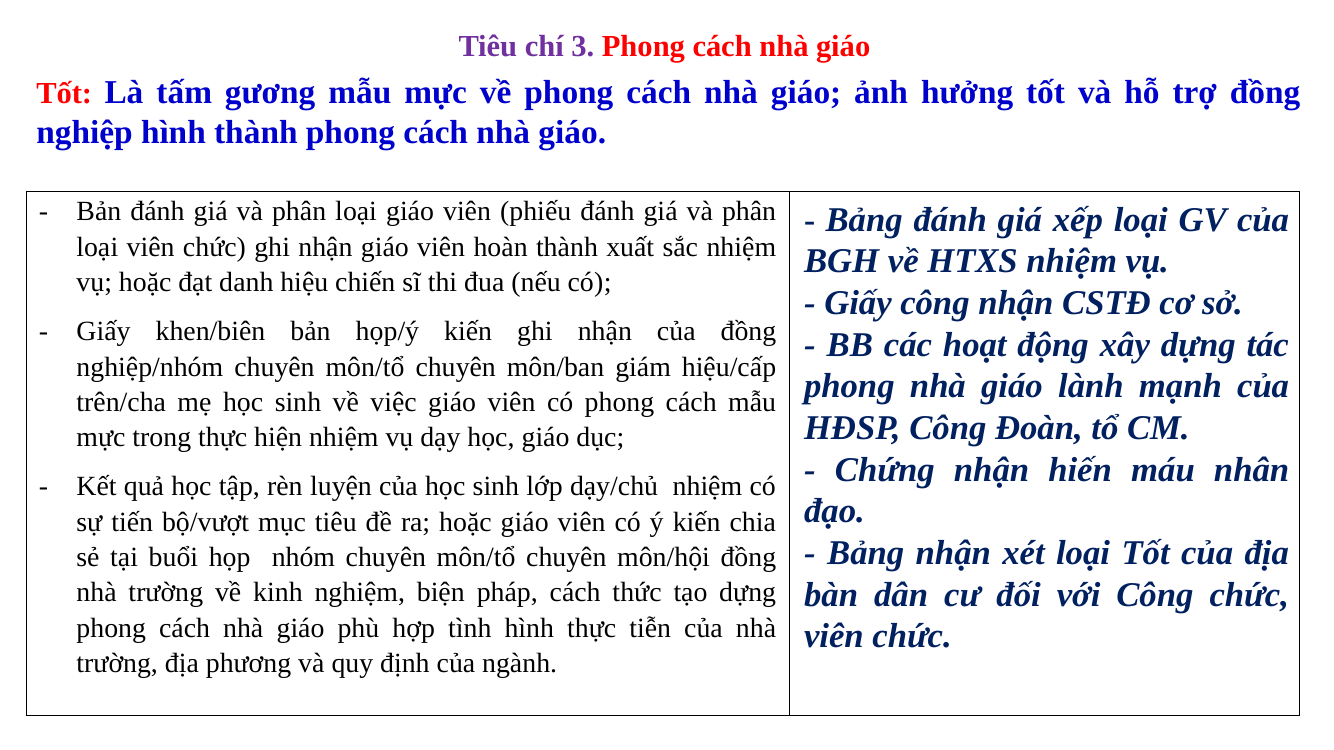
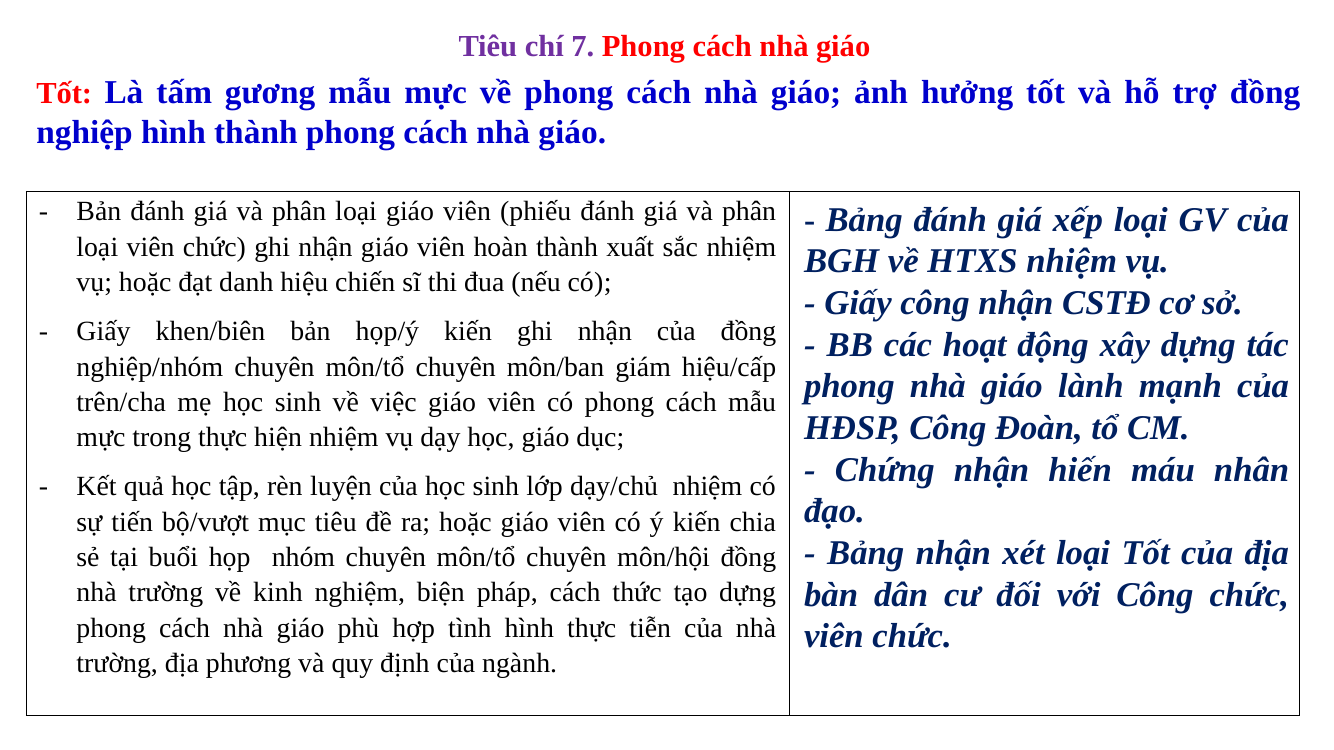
3: 3 -> 7 (583, 47)
